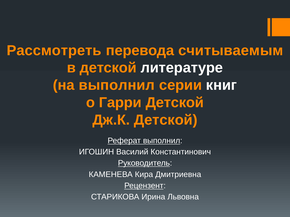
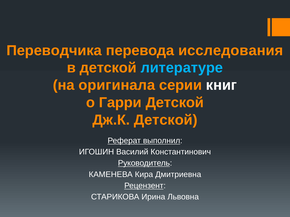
Рассмотреть: Рассмотреть -> Переводчика (54, 51)
считываемым: считываемым -> исследования (231, 51)
литературе colour: white -> light blue (182, 68)
на выполнил: выполнил -> оригинала (117, 85)
